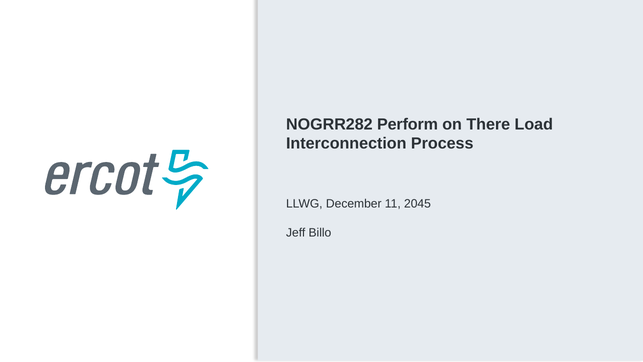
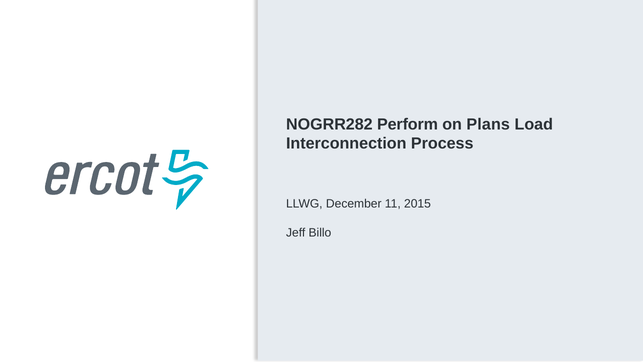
There: There -> Plans (488, 124)
2045: 2045 -> 2015 (417, 203)
